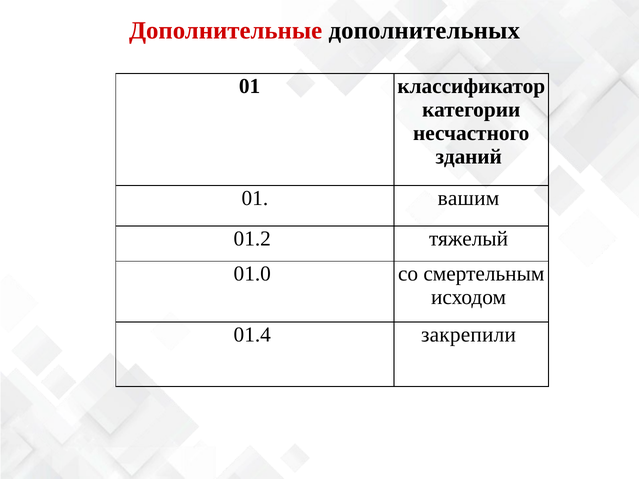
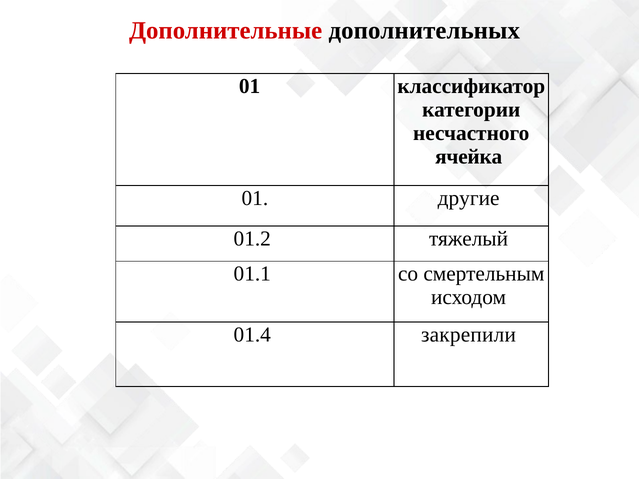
зданий: зданий -> ячейка (469, 157)
вашим: вашим -> другие (469, 198)
01.0: 01.0 -> 01.1 (252, 274)
